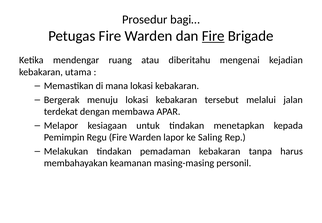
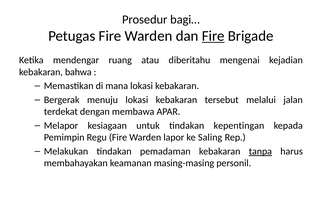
utama: utama -> bahwa (78, 72)
menetapkan: menetapkan -> kepentingan (239, 126)
tanpa underline: none -> present (260, 151)
